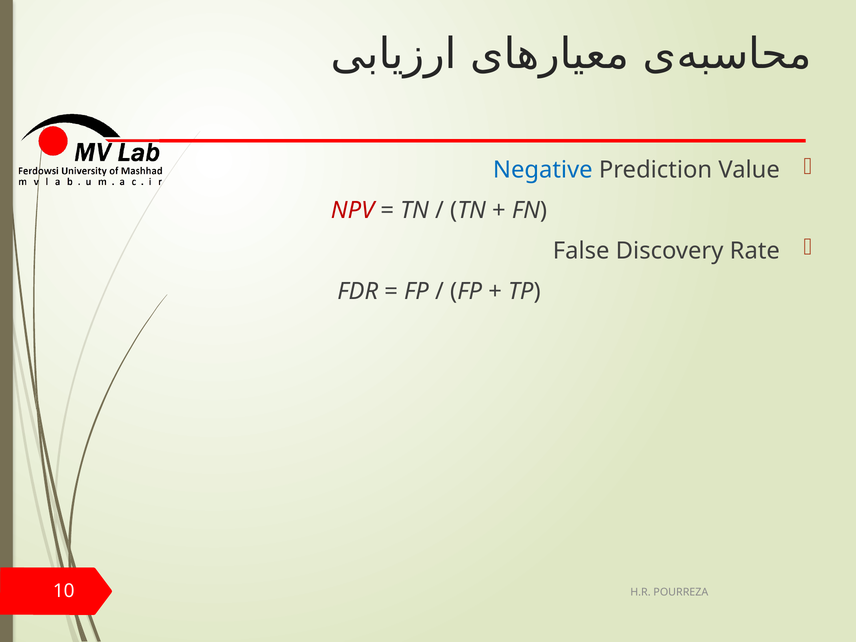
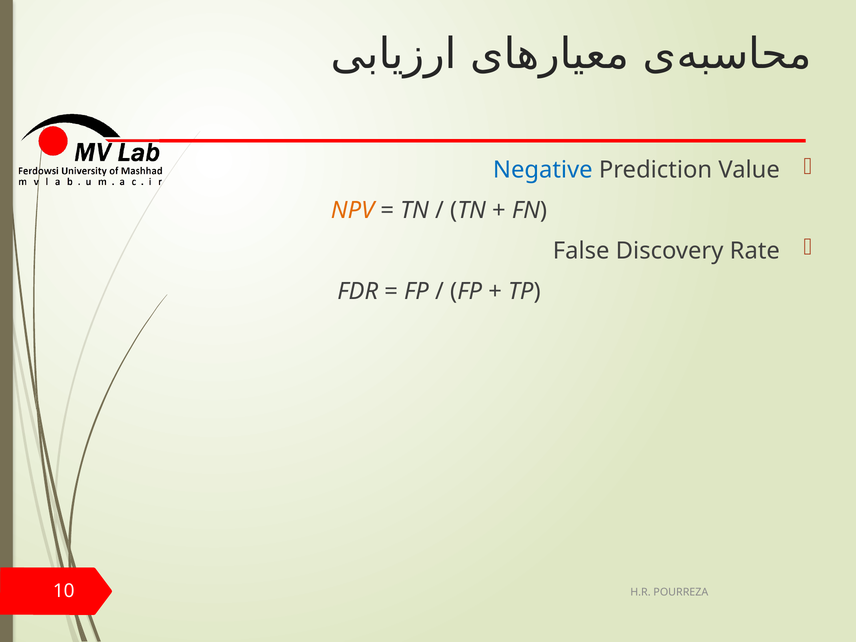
NPV colour: red -> orange (353, 210)
